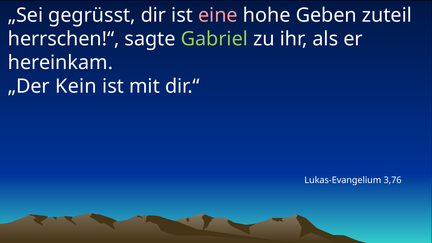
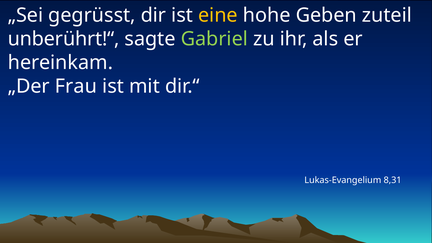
eine colour: pink -> yellow (218, 15)
herrschen!“: herrschen!“ -> unberührt!“ (64, 39)
Kein: Kein -> Frau (76, 86)
3,76: 3,76 -> 8,31 (393, 180)
